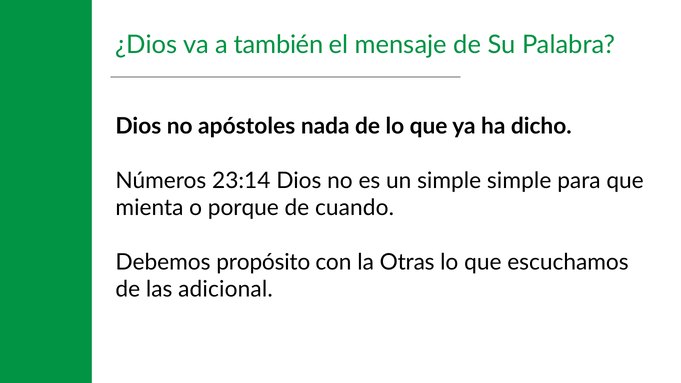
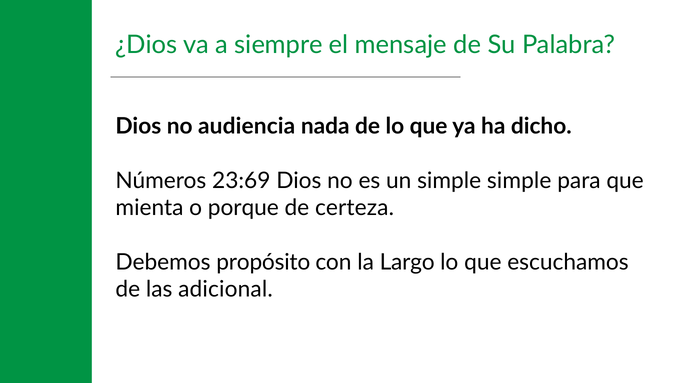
también: también -> siempre (279, 45)
apóstoles: apóstoles -> audiencia (247, 126)
23:14: 23:14 -> 23:69 (241, 181)
cuando: cuando -> certeza (354, 208)
Otras: Otras -> Largo (407, 262)
